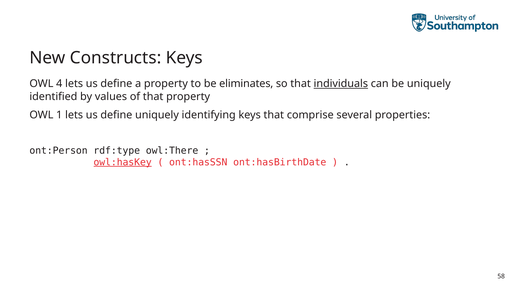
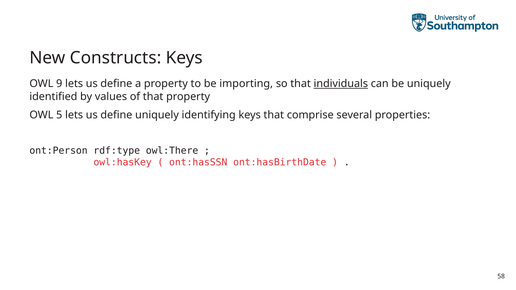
4: 4 -> 9 (59, 84)
eliminates: eliminates -> importing (246, 84)
1: 1 -> 5 (59, 115)
owl:hasKey underline: present -> none (123, 162)
